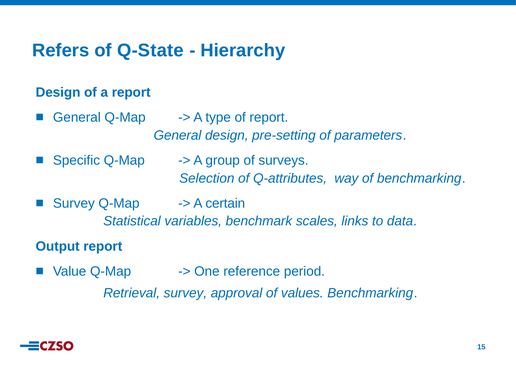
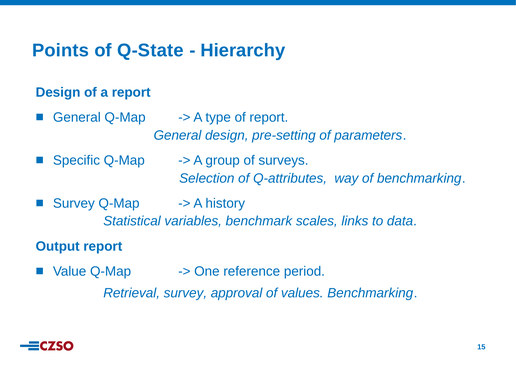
Refers: Refers -> Points (61, 51)
certain: certain -> history (225, 203)
